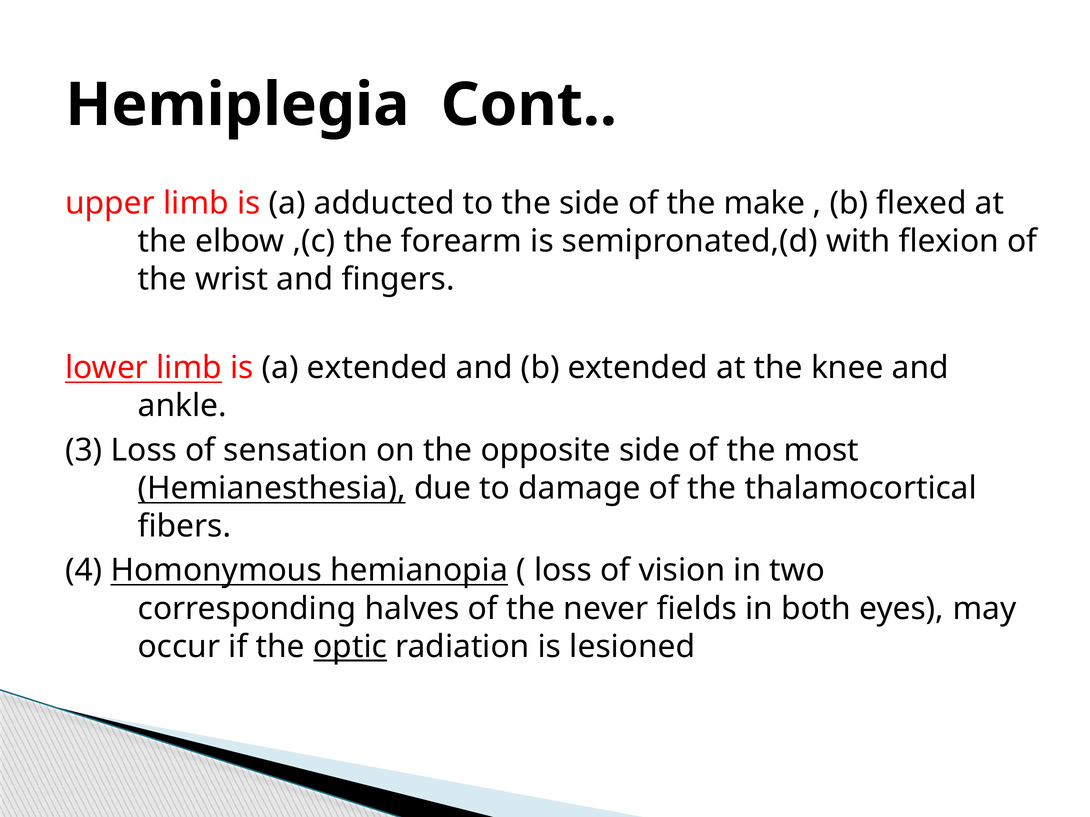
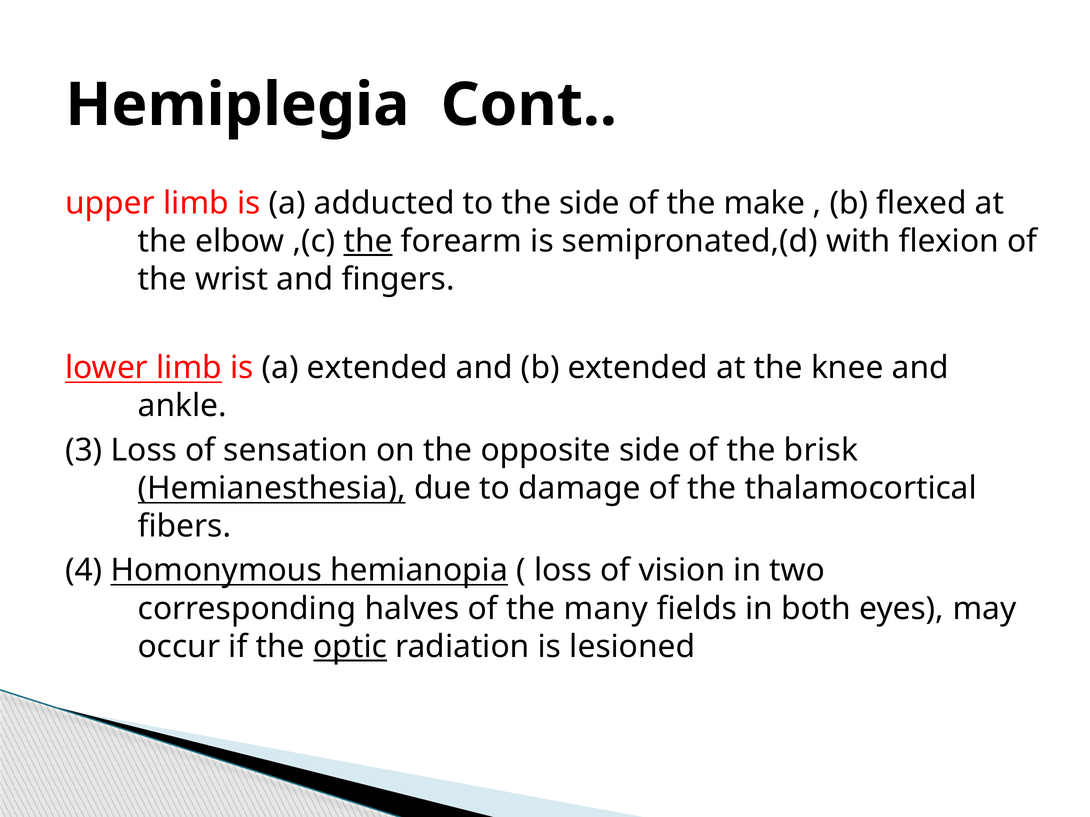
the underline: none -> present (368, 241)
most: most -> brisk (821, 450)
never: never -> many (606, 609)
